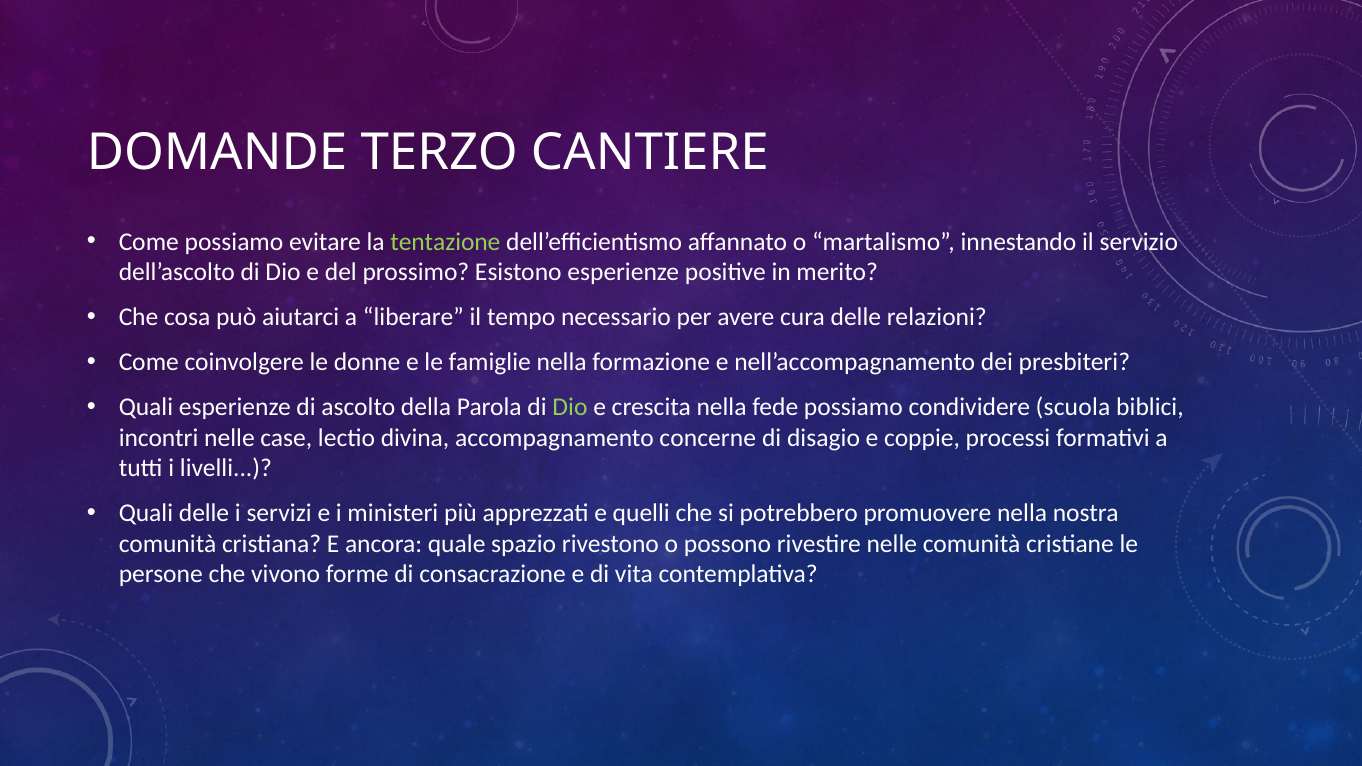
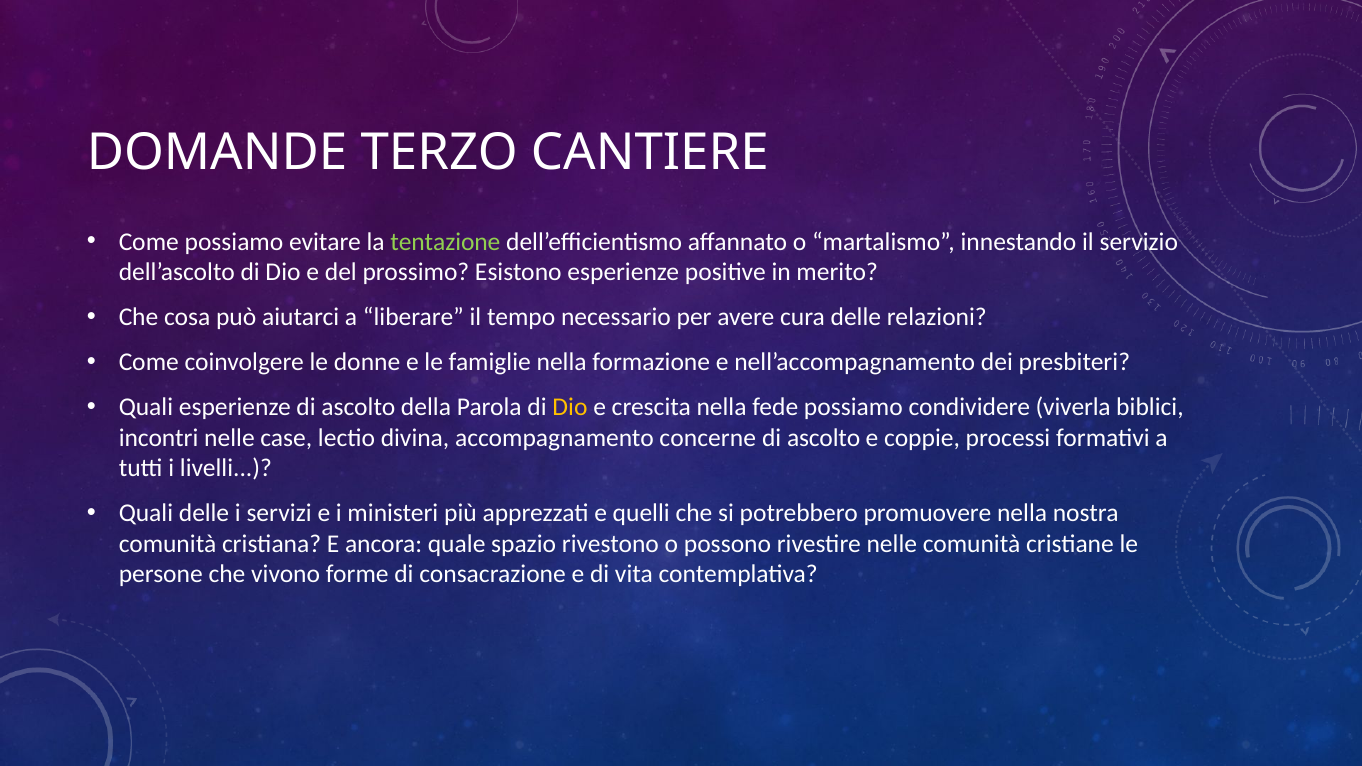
Dio colour: light green -> yellow (570, 407)
scuola: scuola -> viverla (1073, 407)
disagio: disagio -> ascolto (824, 438)
